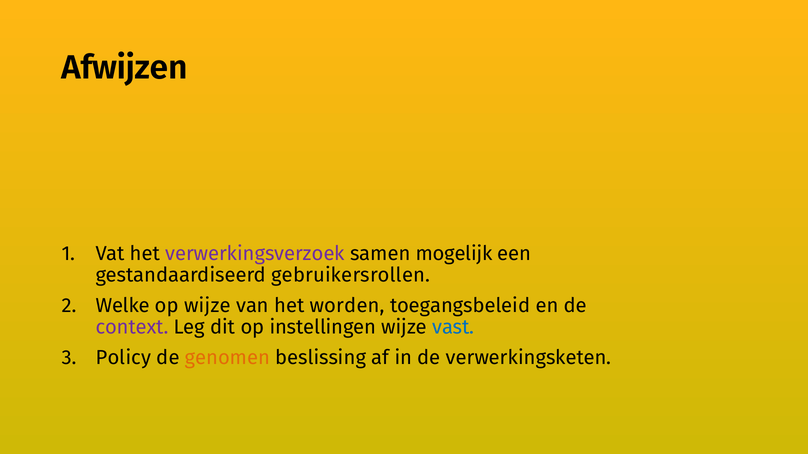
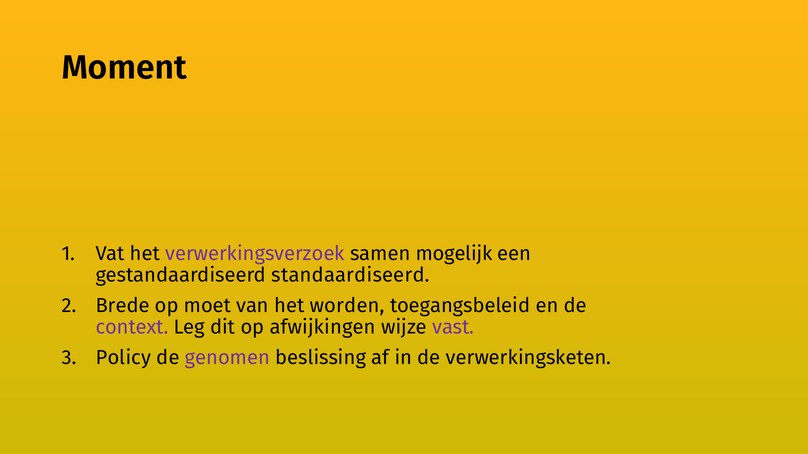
Afwijzen: Afwijzen -> Moment (124, 68)
gebruikersrollen: gebruikersrollen -> standaardiseerd (351, 276)
Welke: Welke -> Brede (123, 306)
op wijze: wijze -> moet (207, 306)
instellingen: instellingen -> afwijkingen (323, 328)
vast colour: blue -> purple (453, 328)
genomen colour: orange -> purple (227, 358)
